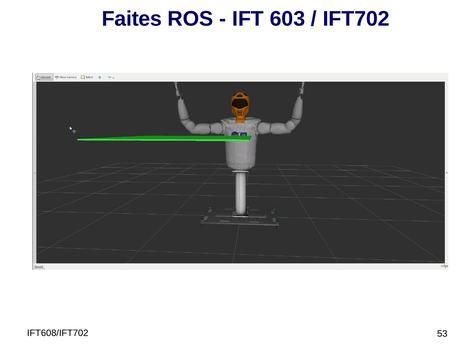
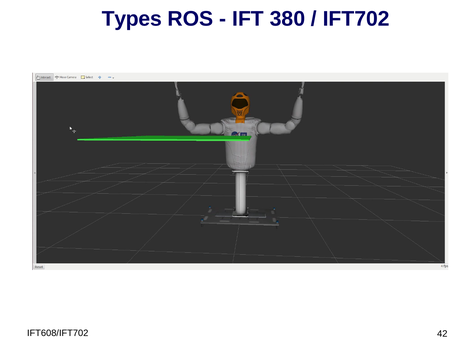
Faites: Faites -> Types (132, 19)
603: 603 -> 380 (287, 19)
53: 53 -> 42 (442, 334)
